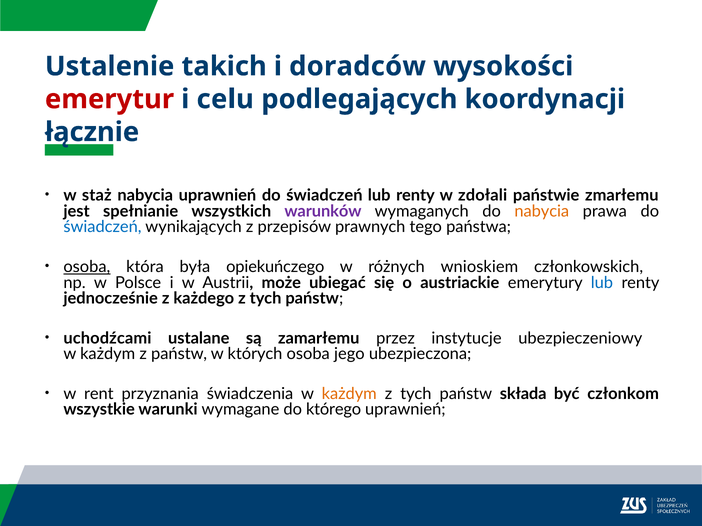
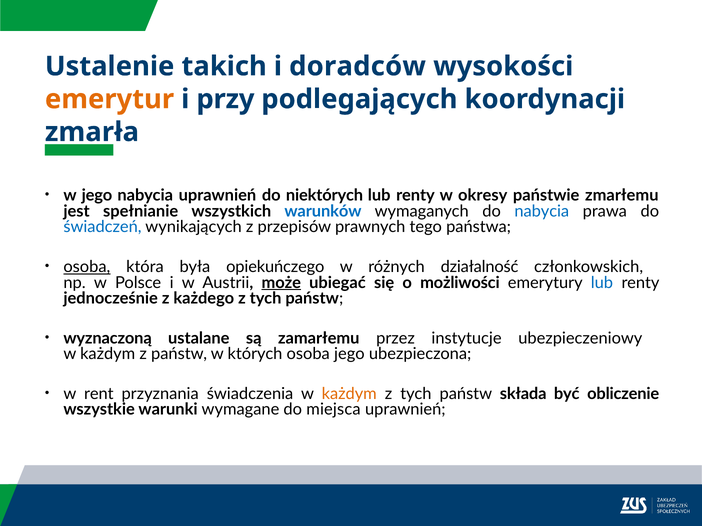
emerytur colour: red -> orange (110, 99)
celu: celu -> przy (225, 99)
łącznie: łącznie -> zmarła (92, 132)
w staż: staż -> jego (97, 196)
uprawnień do świadczeń: świadczeń -> niektórych (325, 196)
zdołali: zdołali -> okresy (483, 196)
warunków colour: purple -> blue (323, 211)
nabycia colour: orange -> blue (542, 211)
wnioskiem: wnioskiem -> działalność (480, 267)
może underline: none -> present (281, 283)
austriackie: austriackie -> możliwości (460, 283)
uchodźcami: uchodźcami -> wyznaczoną (108, 339)
członkom: członkom -> obliczenie (623, 394)
którego: którego -> miejsca (333, 410)
